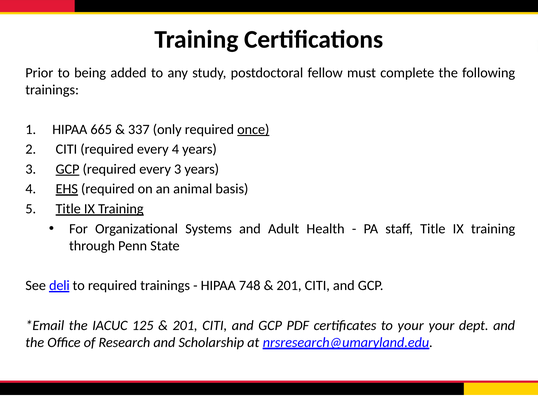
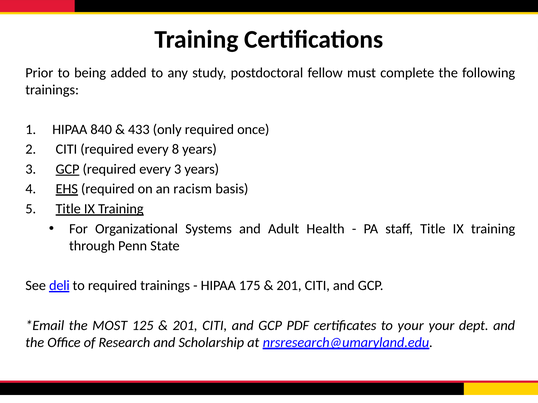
665: 665 -> 840 (101, 130)
337: 337 -> 433 (139, 130)
once underline: present -> none (253, 130)
every 4: 4 -> 8 (175, 149)
animal: animal -> racism (193, 189)
748: 748 -> 175 (250, 286)
IACUC: IACUC -> MOST (110, 326)
